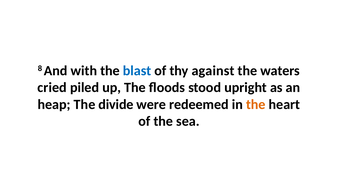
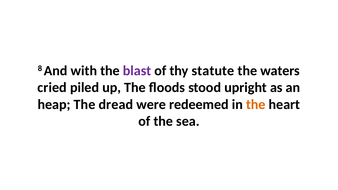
blast colour: blue -> purple (137, 71)
against: against -> statute (213, 71)
divide: divide -> dread (116, 104)
